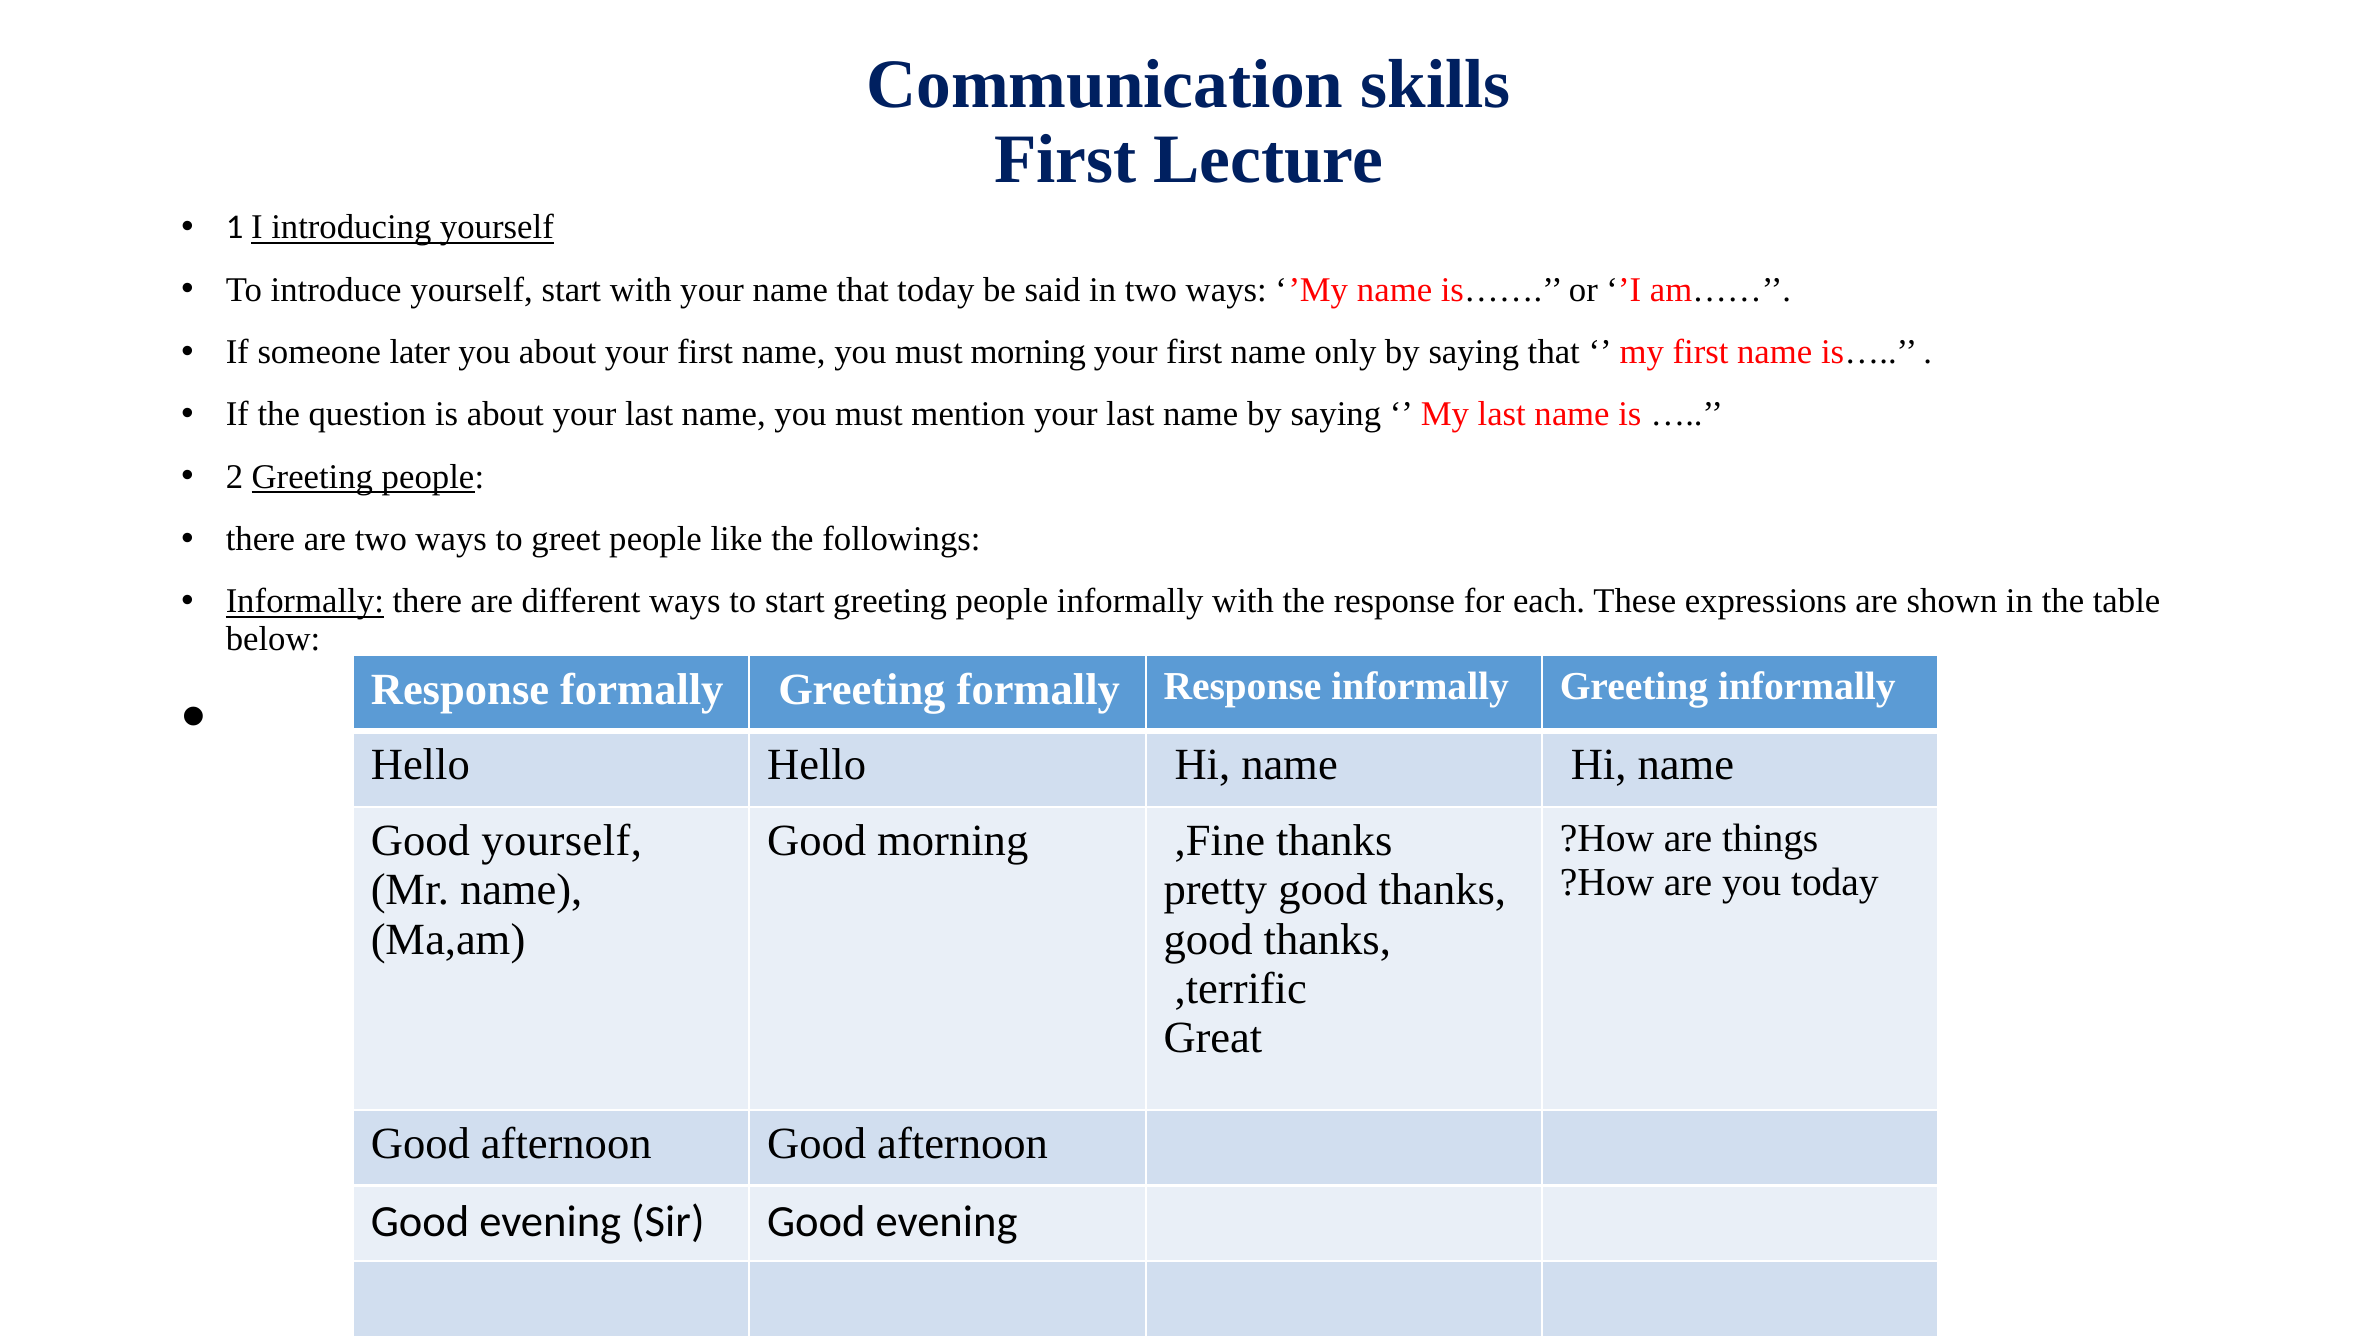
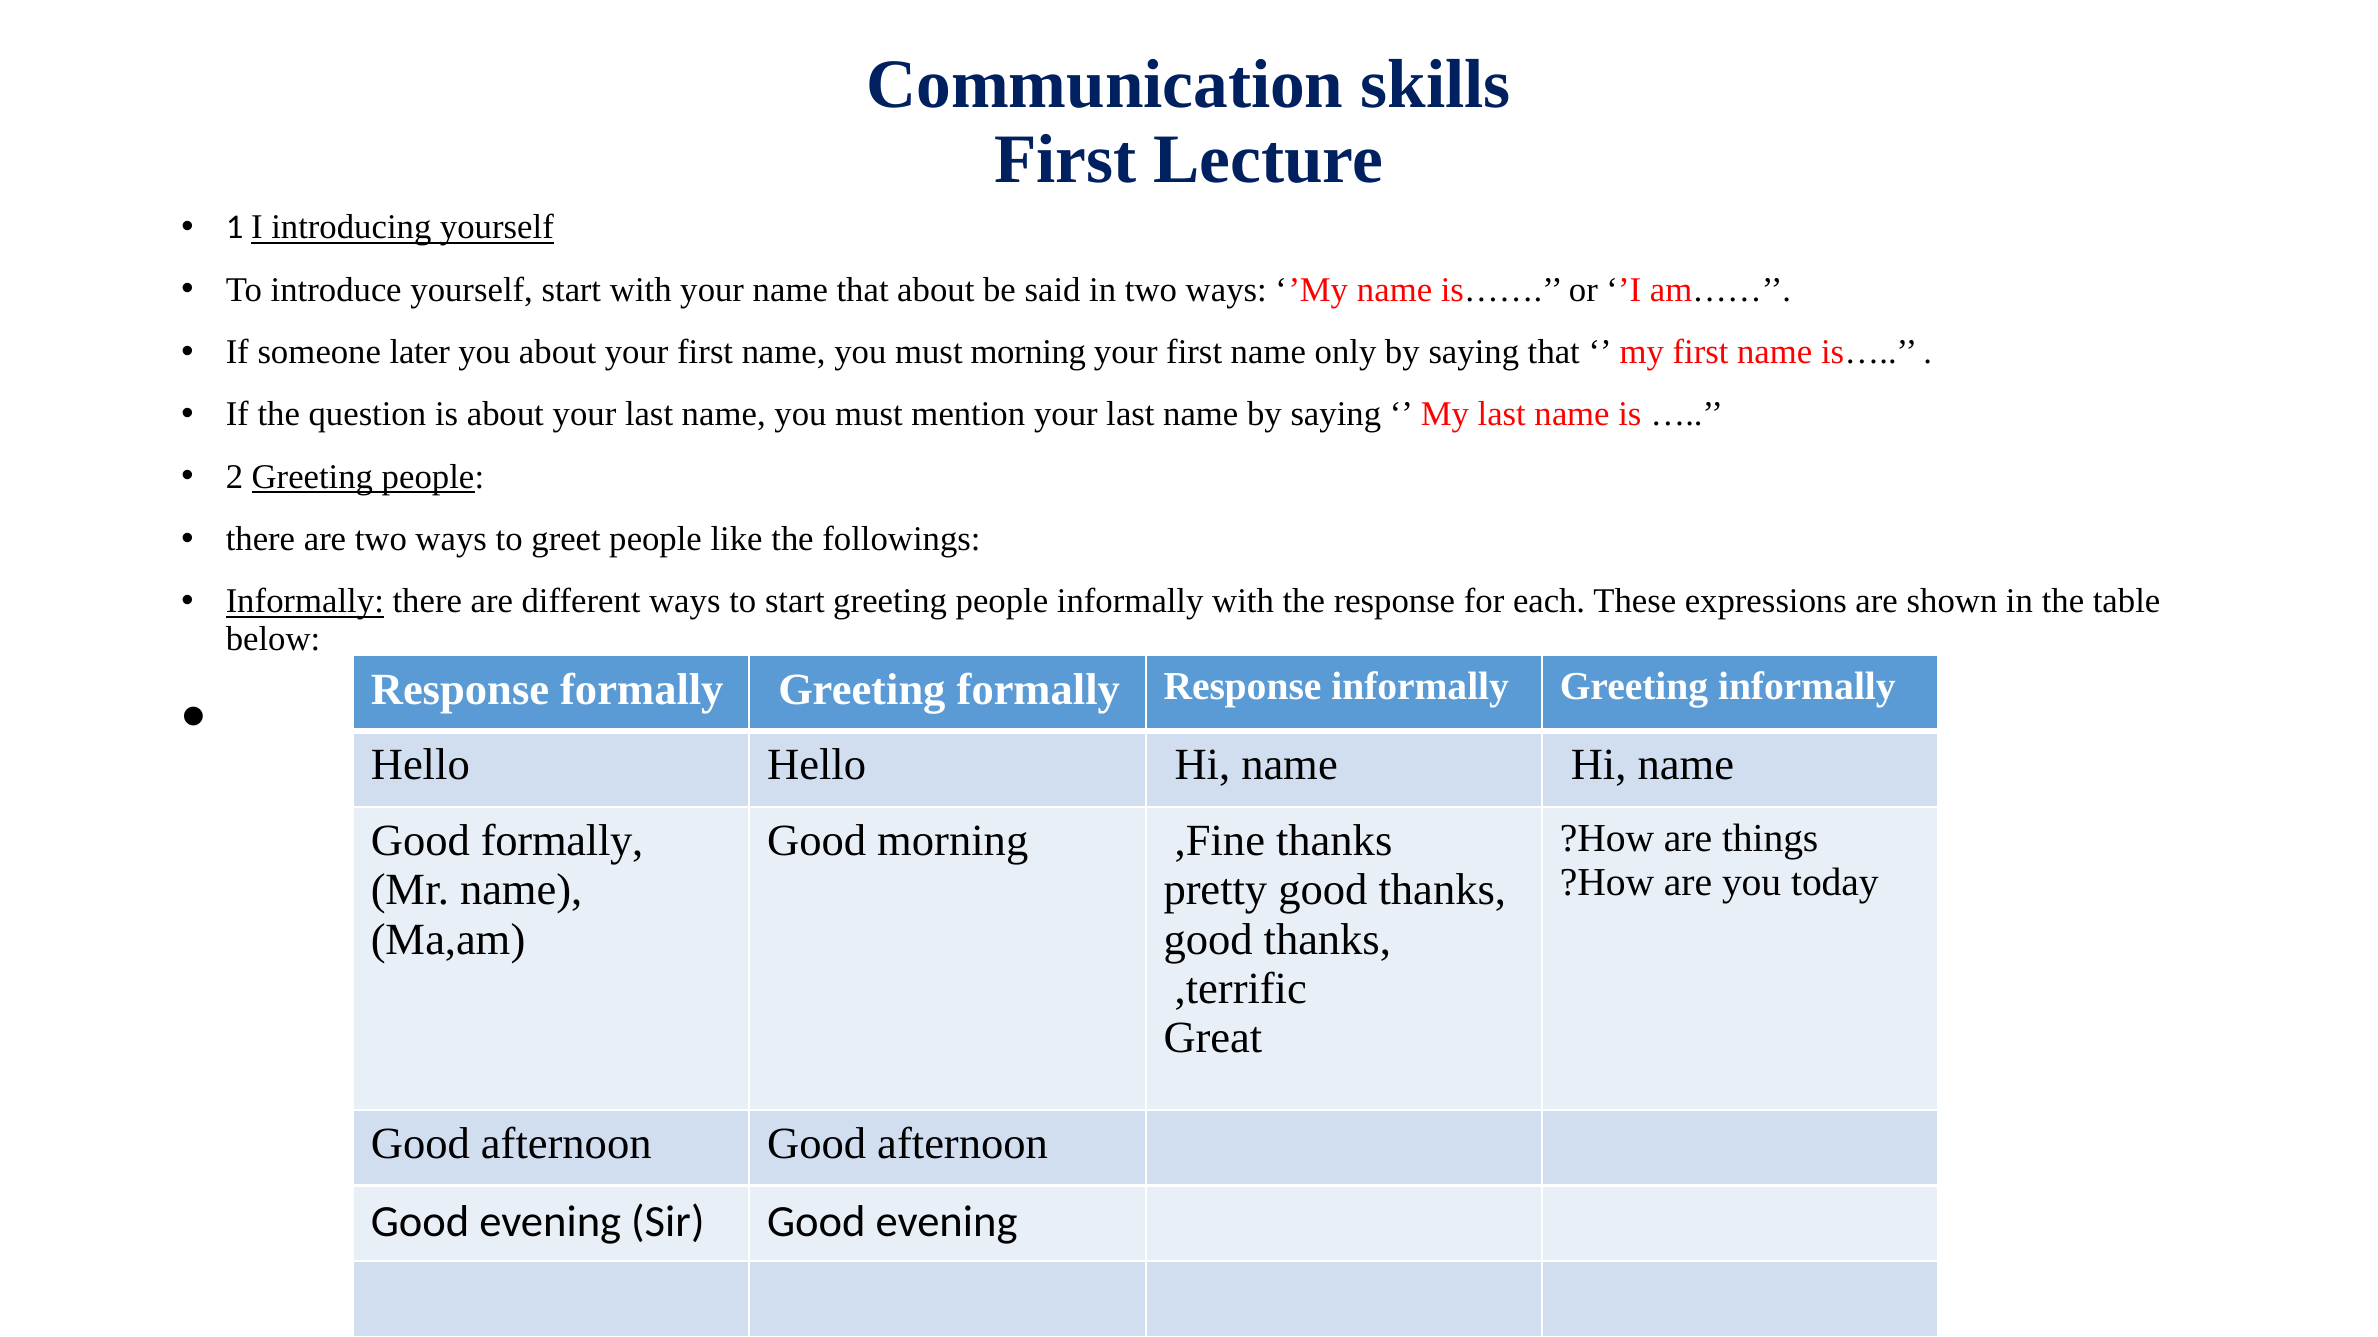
that today: today -> about (936, 290)
Good yourself: yourself -> formally (562, 841)
